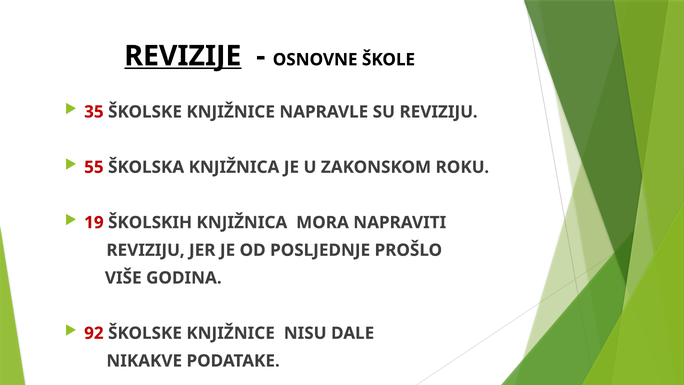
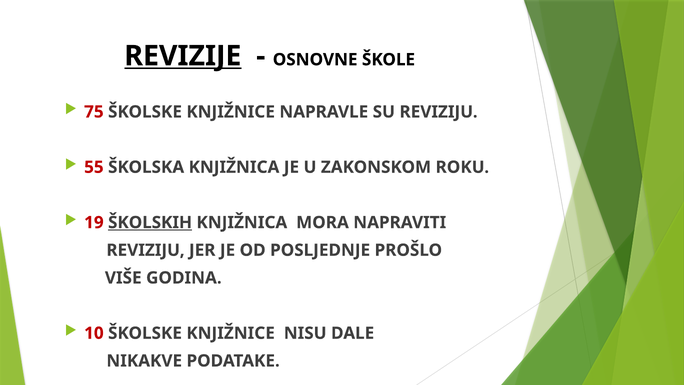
35: 35 -> 75 (94, 112)
ŠKOLSKIH underline: none -> present (150, 222)
92: 92 -> 10 (94, 333)
